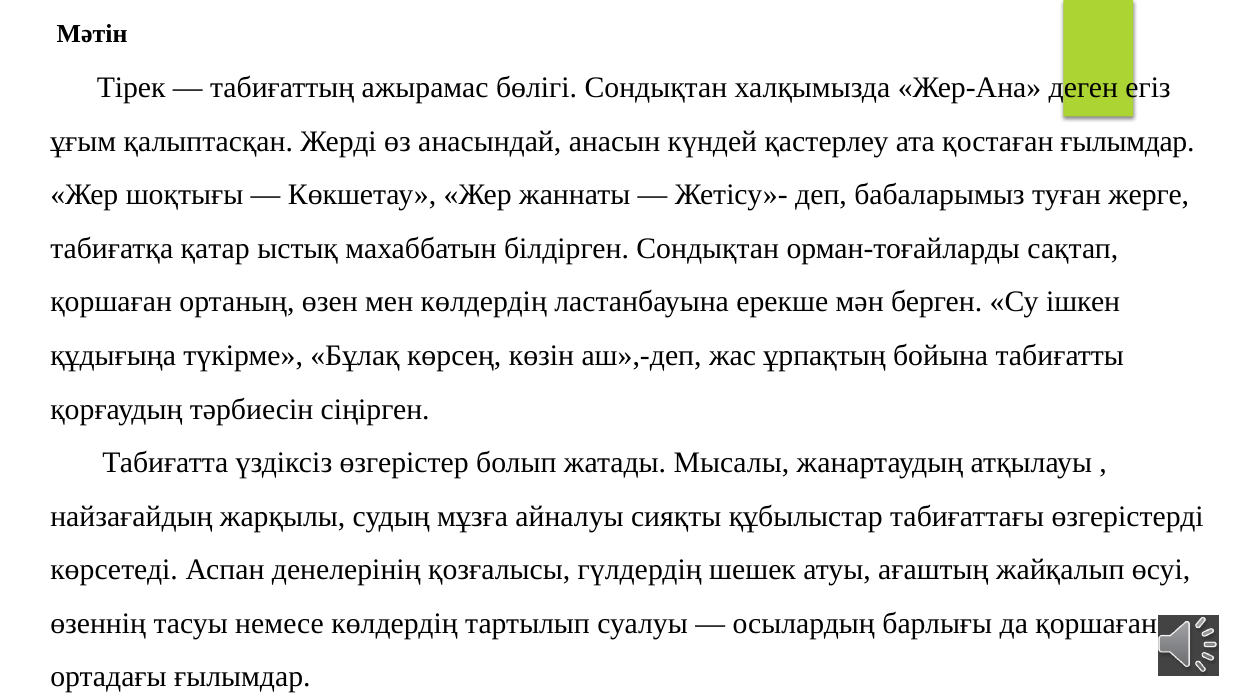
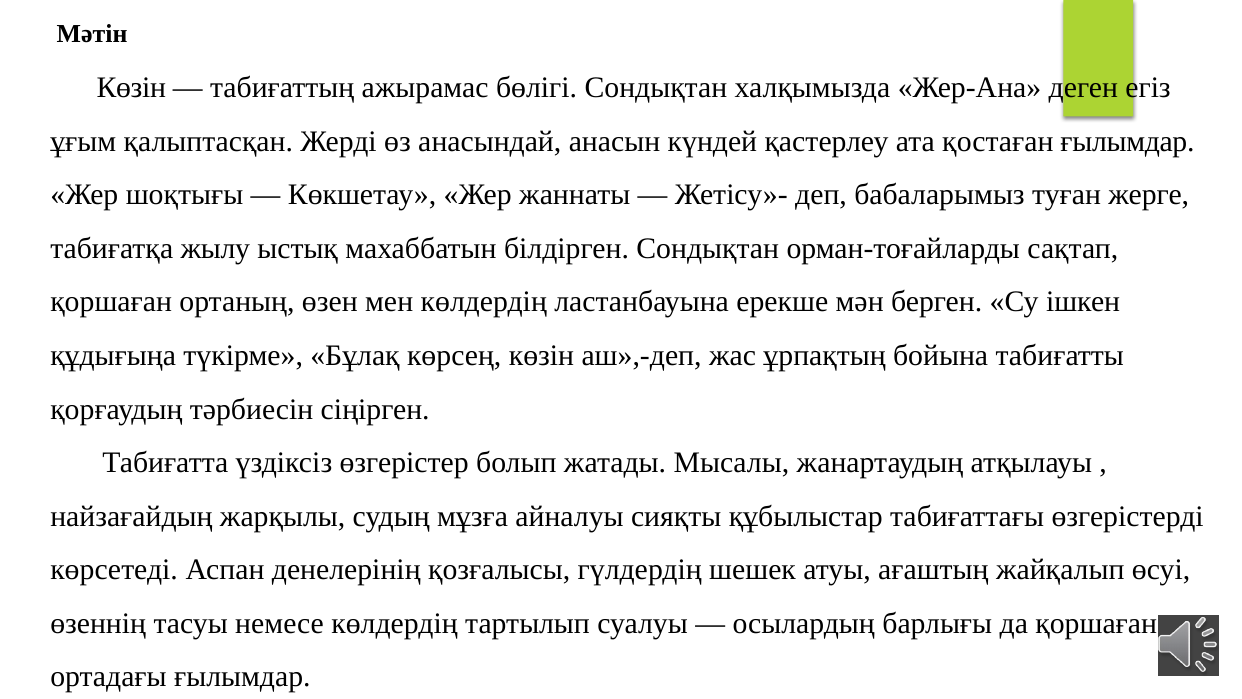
Тірек: Тірек -> Көзін (131, 88)
қатар: қатар -> жылу (215, 248)
